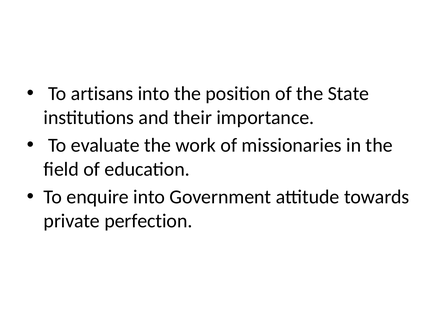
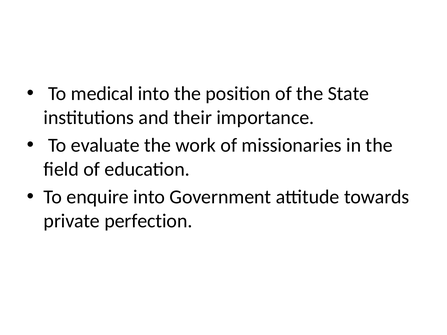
artisans: artisans -> medical (102, 94)
